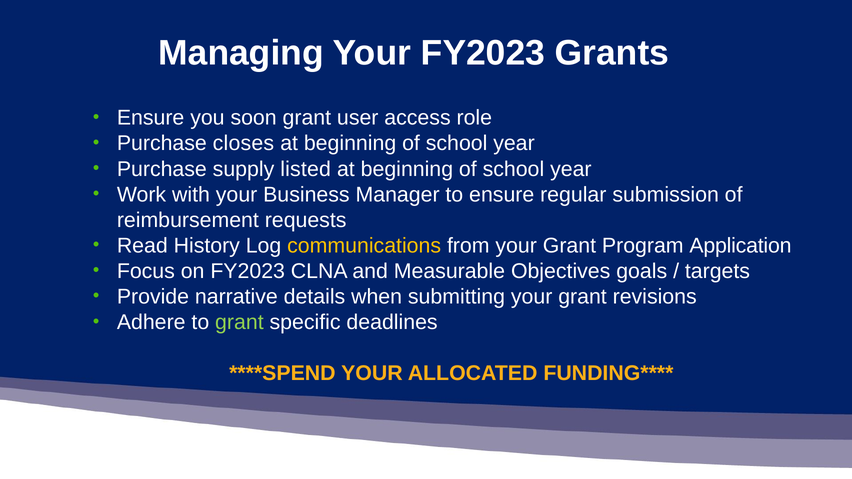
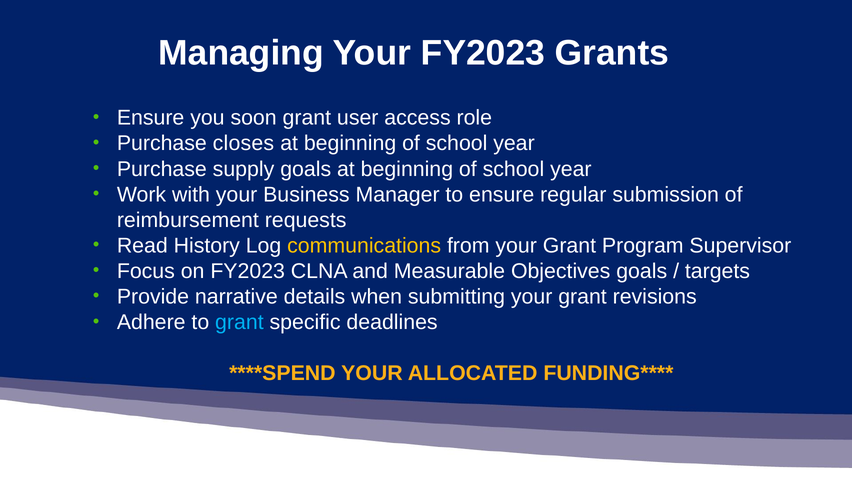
supply listed: listed -> goals (306, 169)
Application: Application -> Supervisor (740, 246)
grant colour: light green -> light blue (239, 322)
